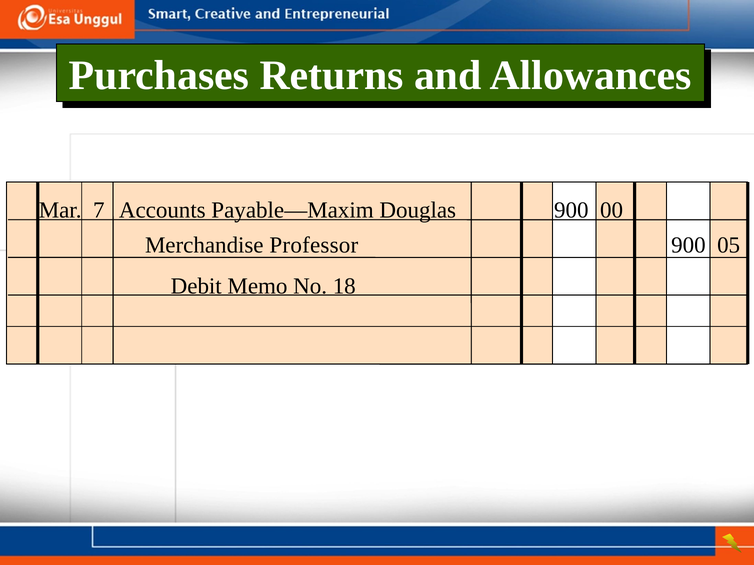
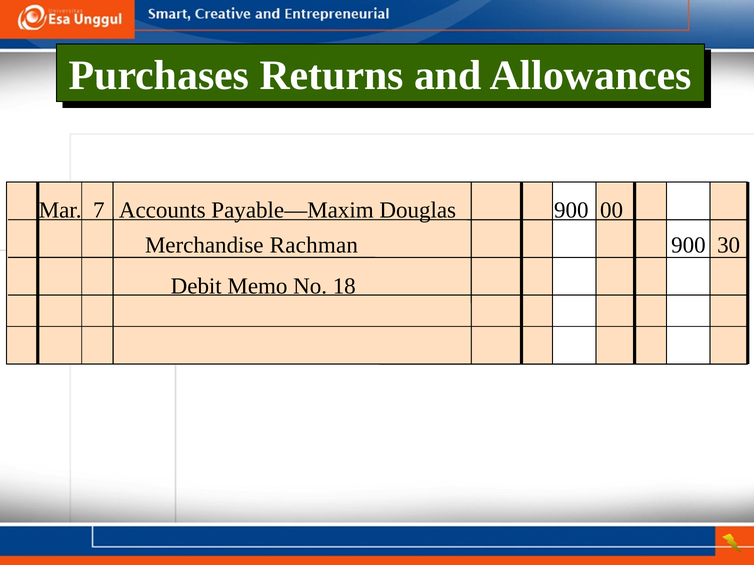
Professor: Professor -> Rachman (314, 245)
05: 05 -> 30 (729, 245)
